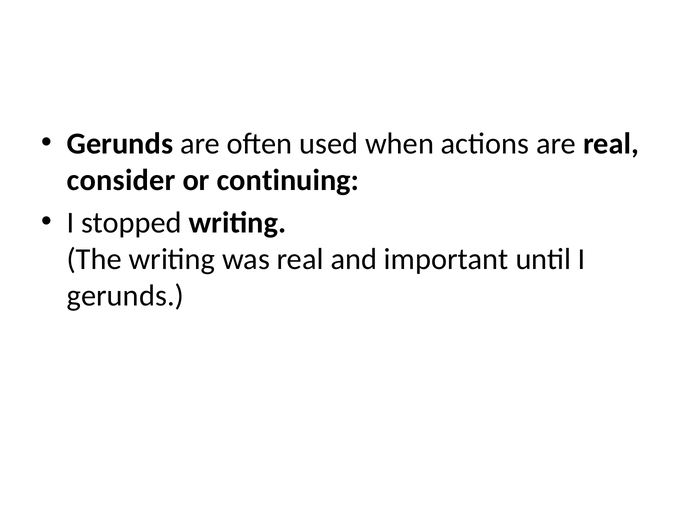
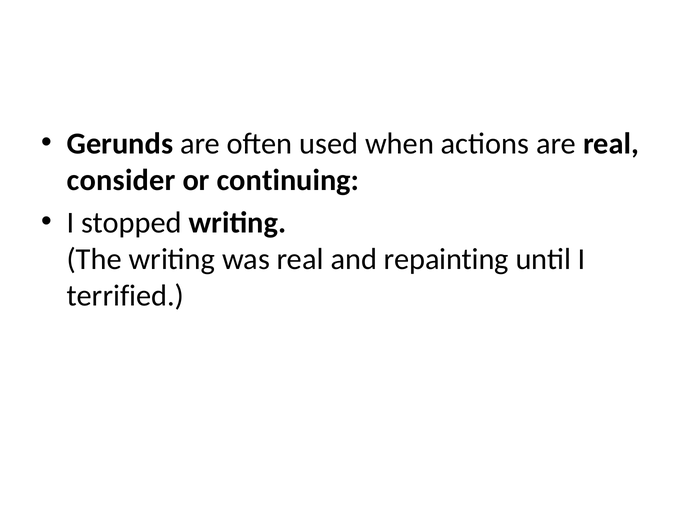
important: important -> repainting (446, 259)
gerunds: gerunds -> terrified (125, 296)
